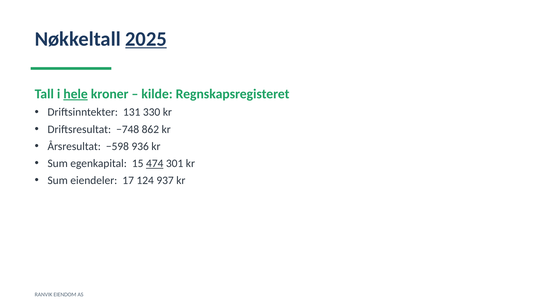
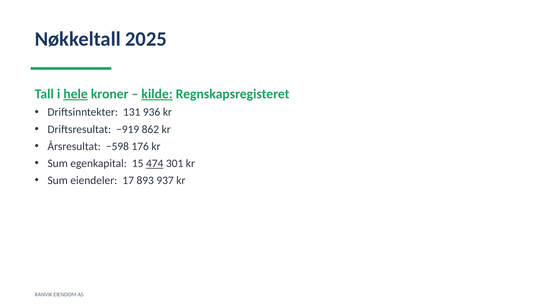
2025 underline: present -> none (146, 39)
kilde underline: none -> present (157, 94)
330: 330 -> 936 (152, 112)
−748: −748 -> −919 (128, 129)
936: 936 -> 176 (140, 146)
124: 124 -> 893 (145, 181)
